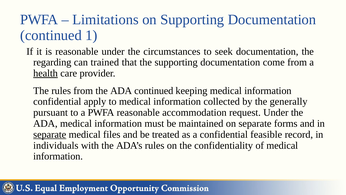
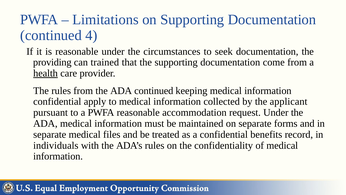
1: 1 -> 4 (91, 35)
regarding: regarding -> providing (52, 62)
generally: generally -> applicant (289, 101)
separate underline: present -> none (50, 134)
feasible: feasible -> benefits (266, 134)
